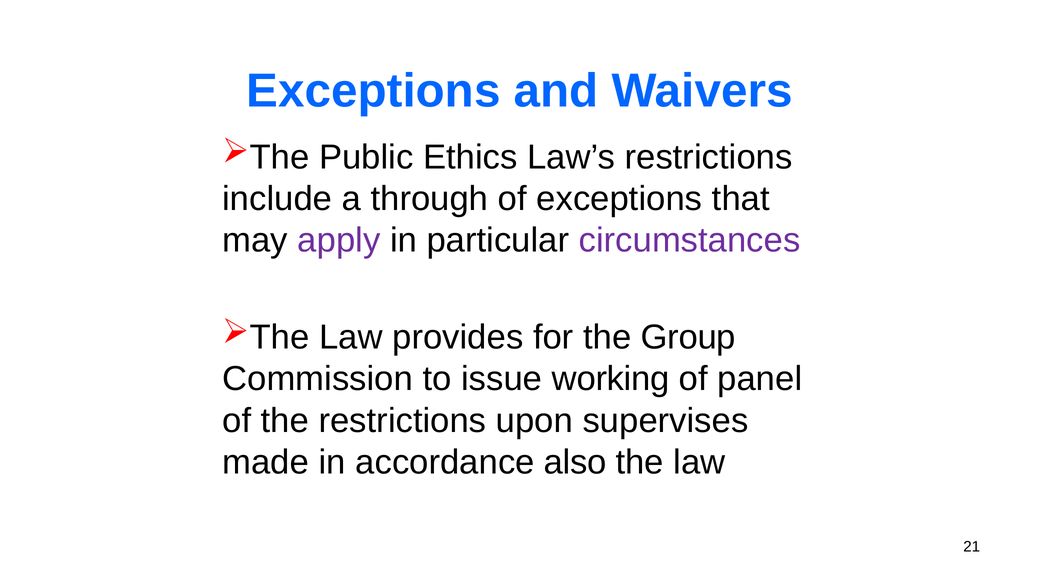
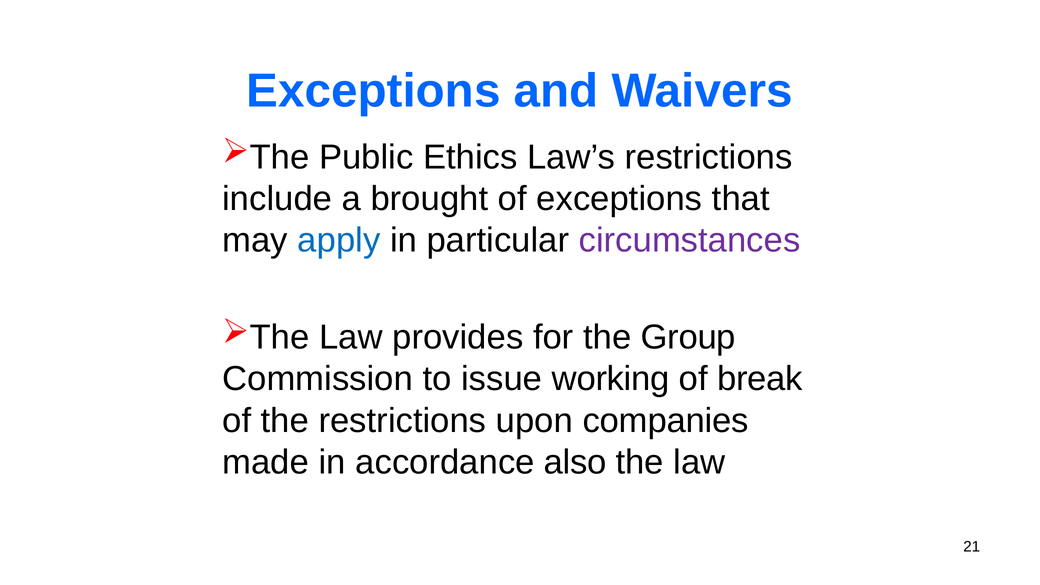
through: through -> brought (429, 199)
apply colour: purple -> blue (339, 240)
panel: panel -> break (760, 379)
supervises: supervises -> companies (666, 421)
